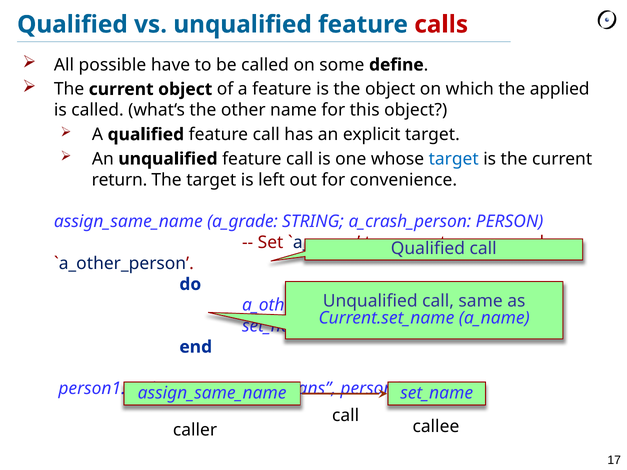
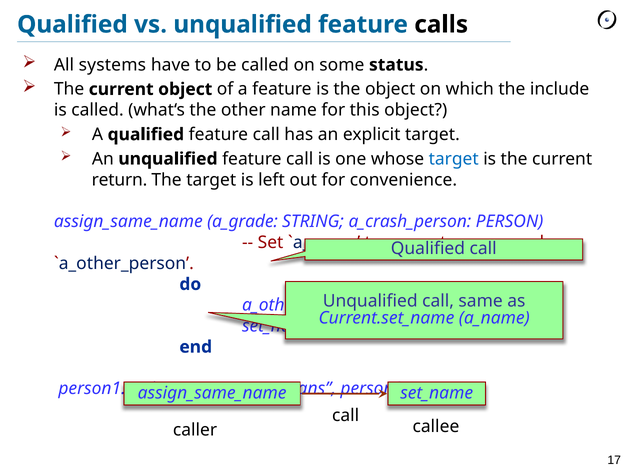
calls colour: red -> black (441, 25)
possible: possible -> systems (112, 65)
define: define -> status (396, 65)
applied: applied -> include (560, 89)
